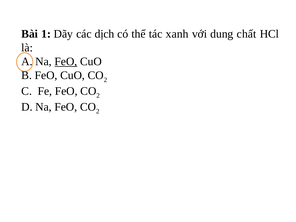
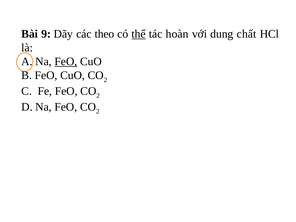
1: 1 -> 9 (46, 34)
dịch: dịch -> theo (105, 34)
thể underline: none -> present (139, 34)
xanh: xanh -> hoàn (177, 34)
